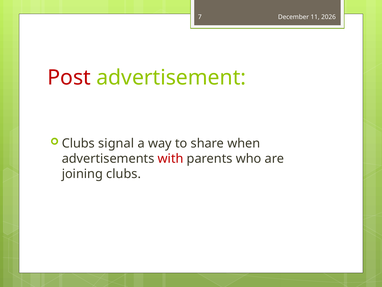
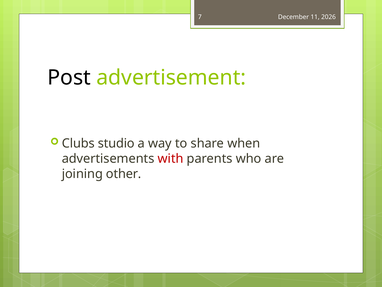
Post colour: red -> black (69, 78)
signal: signal -> studio (116, 143)
joining clubs: clubs -> other (124, 174)
